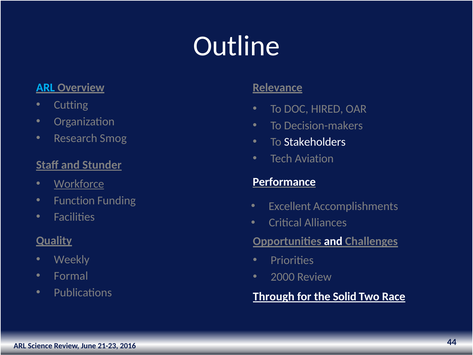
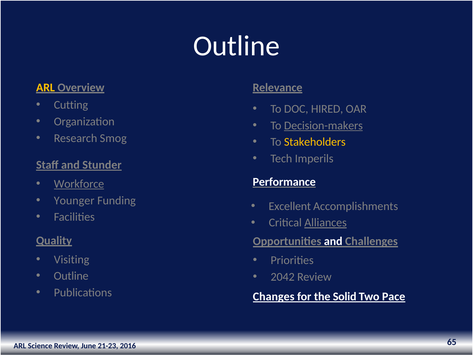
ARL colour: light blue -> yellow (45, 88)
Decision-makers underline: none -> present (323, 125)
Stakeholders colour: white -> yellow (315, 142)
Aviation: Aviation -> Imperils (314, 159)
Function: Function -> Younger (74, 200)
Alliances underline: none -> present (326, 223)
Weekly: Weekly -> Visiting (72, 259)
Formal: Formal -> Outline (71, 276)
2000: 2000 -> 2042 (283, 277)
Through: Through -> Changes (274, 296)
Race: Race -> Pace (394, 296)
44: 44 -> 65 (452, 342)
